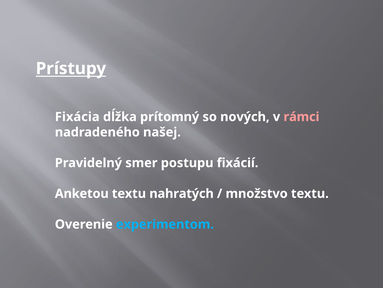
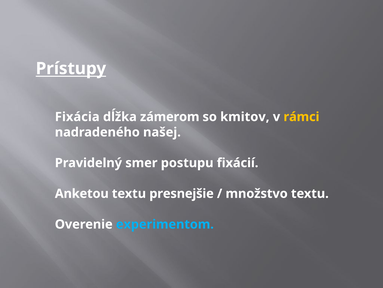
prítomný: prítomný -> zámerom (170, 117)
nových: nových -> kmitov (245, 117)
rámci colour: pink -> yellow (301, 117)
nahratých: nahratých -> presnejšie (182, 193)
